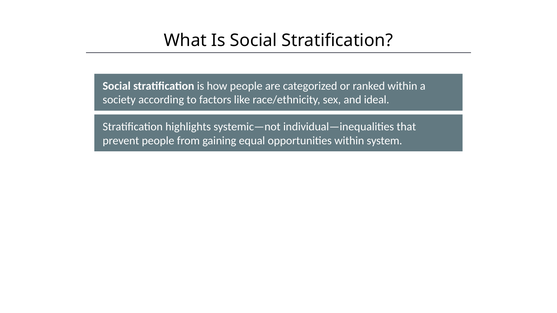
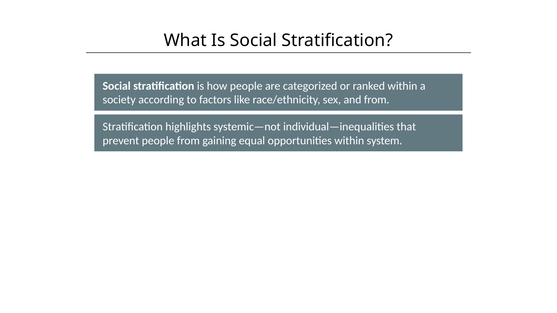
and ideal: ideal -> from (377, 100)
